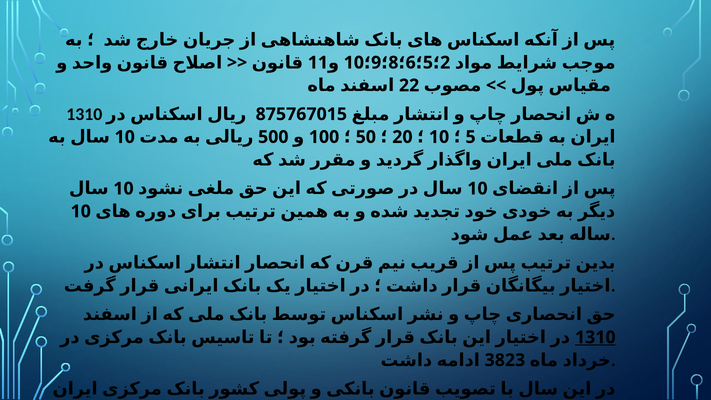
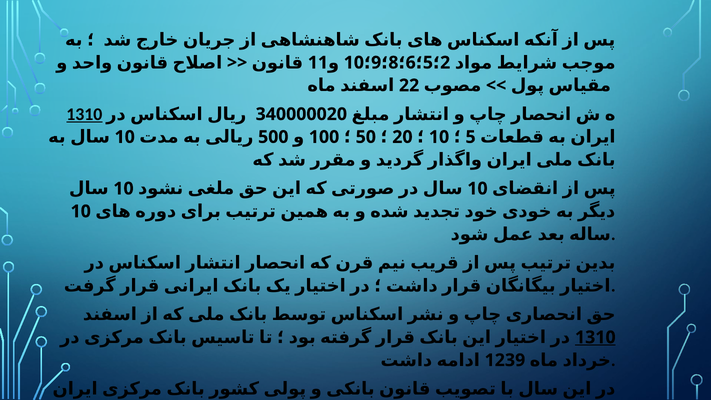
1310 underline: none -> present (84, 114)
875767015: 875767015 -> 340000020 (301, 114)
3823: 3823 -> 1239 (505, 360)
